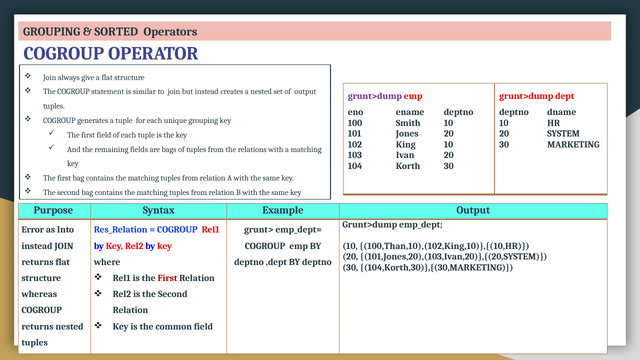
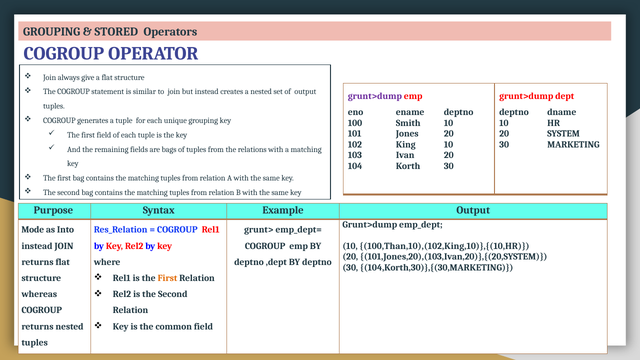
SORTED: SORTED -> STORED (116, 32)
Error: Error -> Mode (33, 230)
First colour: red -> orange (167, 278)
